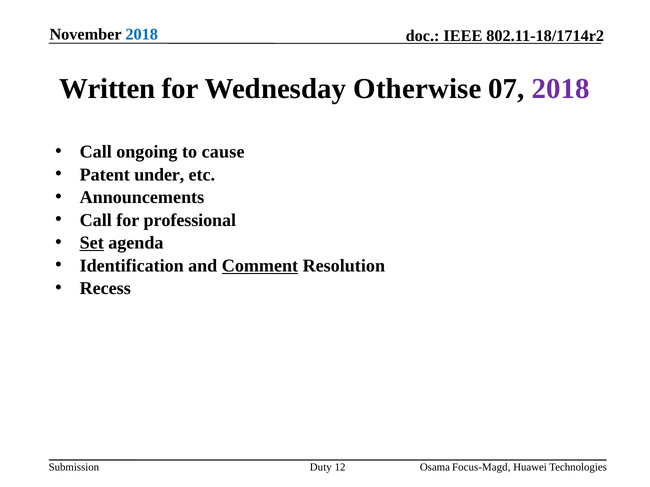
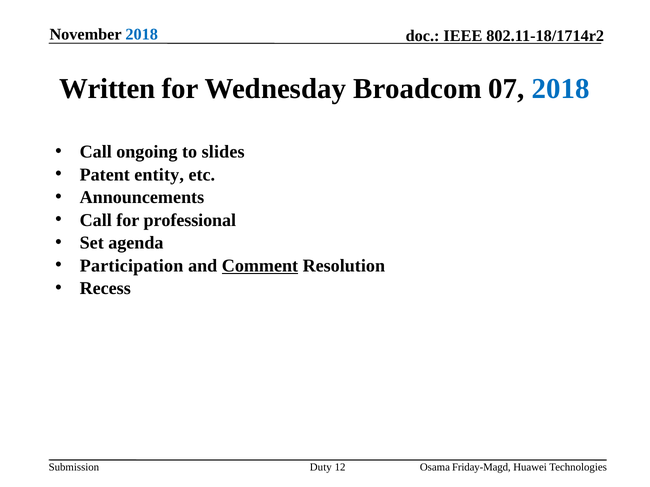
Otherwise: Otherwise -> Broadcom (418, 89)
2018 colour: purple -> blue (561, 89)
cause: cause -> slides (223, 152)
under: under -> entity (159, 175)
Set underline: present -> none (92, 243)
Identification: Identification -> Participation (132, 266)
Focus-Magd: Focus-Magd -> Friday-Magd (481, 468)
